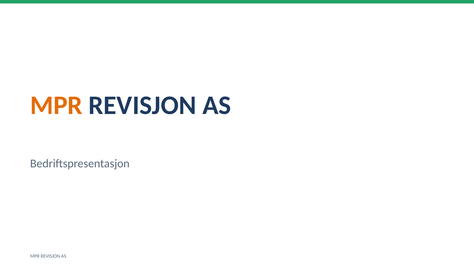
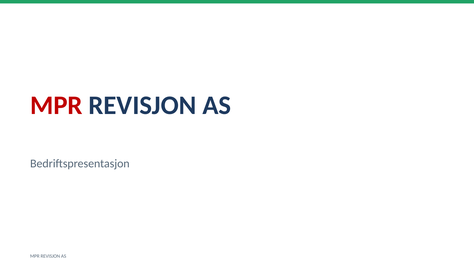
MPR colour: orange -> red (56, 105)
